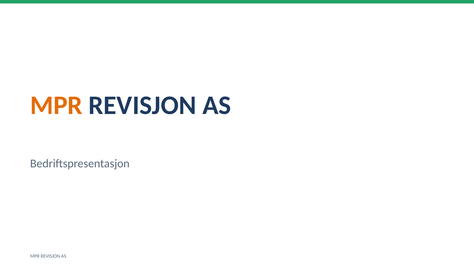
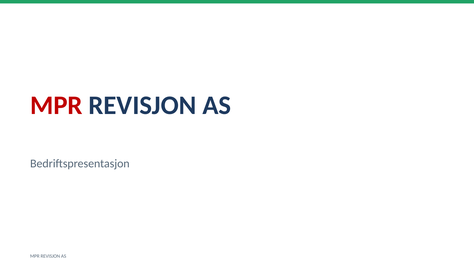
MPR colour: orange -> red (56, 105)
